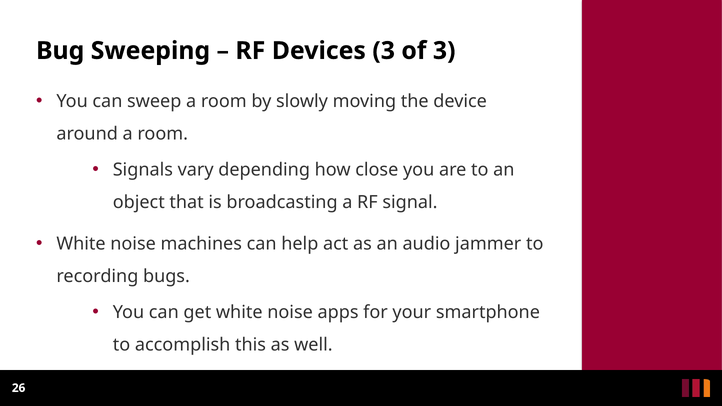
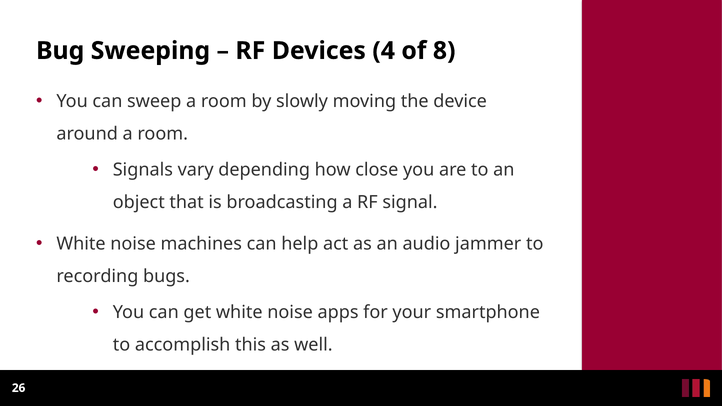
Devices 3: 3 -> 4 (384, 51)
of 3: 3 -> 8 (444, 51)
